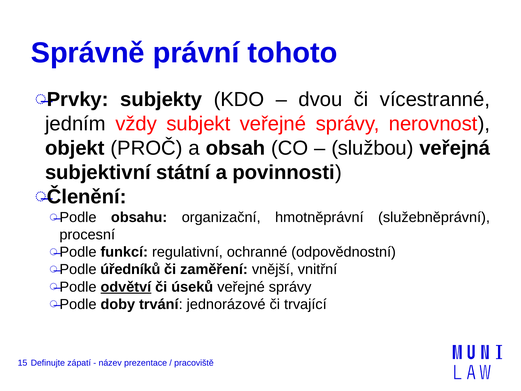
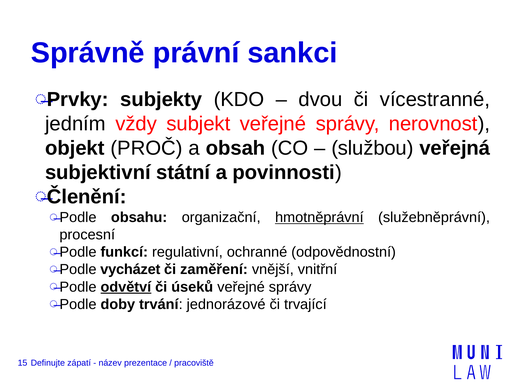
tohoto: tohoto -> sankci (292, 53)
hmotněprávní underline: none -> present (319, 217)
úředníků: úředníků -> vycházet (130, 269)
